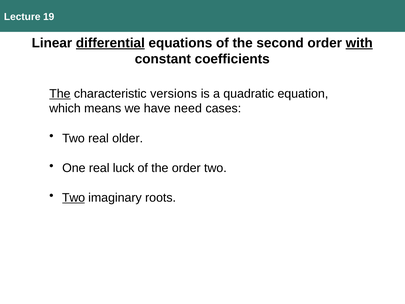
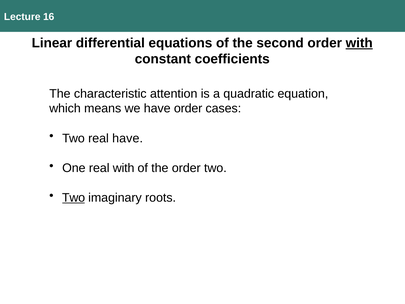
19: 19 -> 16 (49, 17)
differential underline: present -> none (110, 43)
The underline: present -> none (60, 94)
versions: versions -> attention (174, 94)
have need: need -> order (188, 108)
real older: older -> have (128, 138)
real luck: luck -> with (124, 168)
